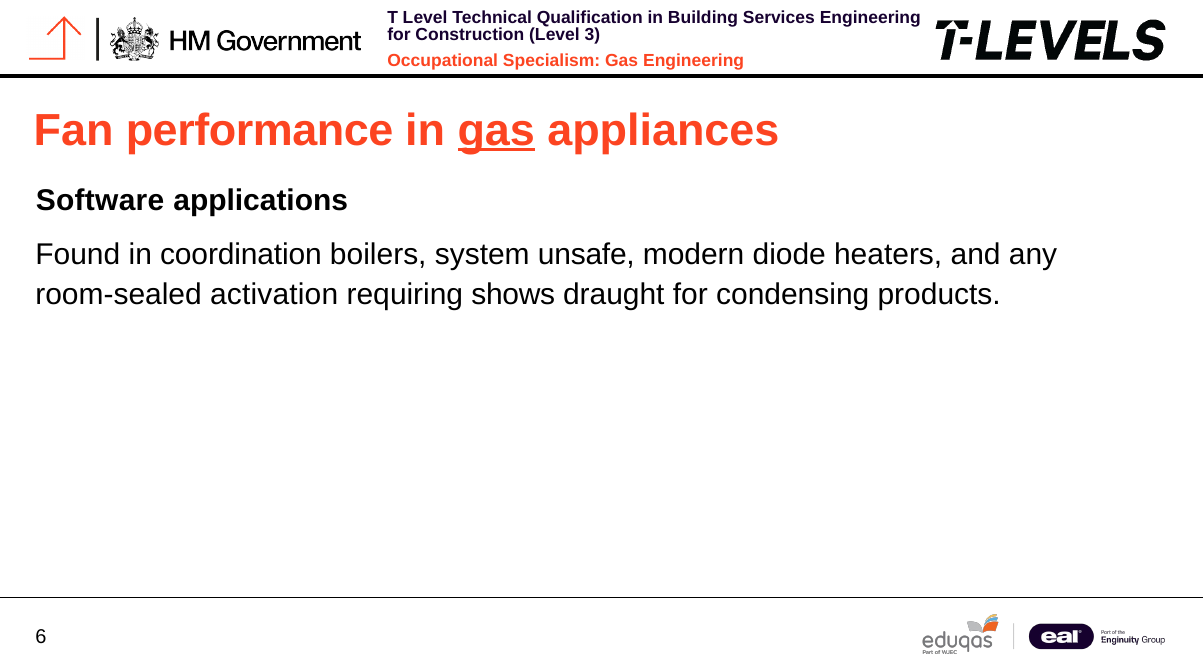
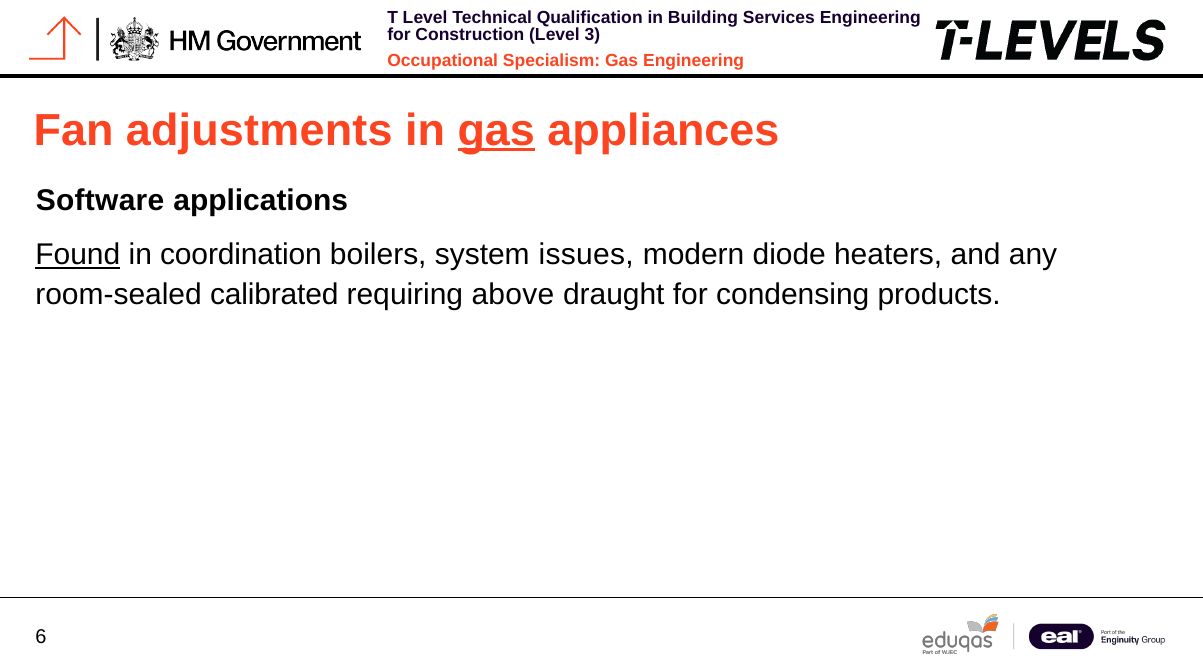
performance: performance -> adjustments (259, 130)
Found underline: none -> present (78, 255)
unsafe: unsafe -> issues (586, 255)
activation: activation -> calibrated (274, 295)
shows: shows -> above (513, 295)
